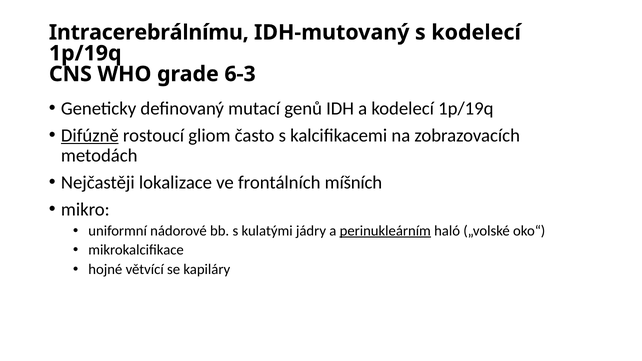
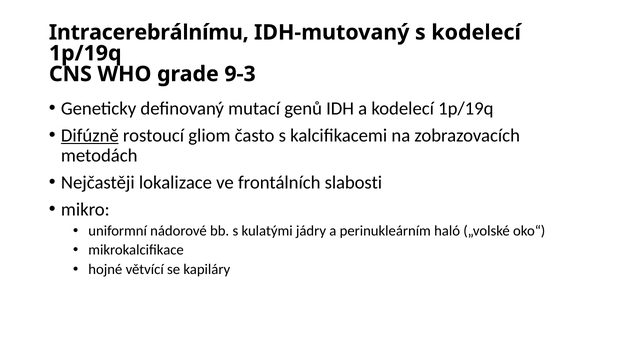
6-3: 6-3 -> 9-3 (240, 74)
míšních: míšních -> slabosti (353, 183)
perinukleárním underline: present -> none (385, 231)
